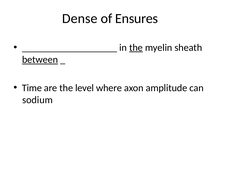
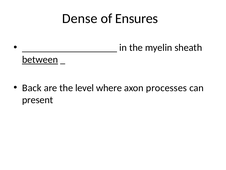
the underline: present -> none (136, 47)
Time: Time -> Back (32, 88)
amplitude: amplitude -> processes (166, 88)
sodium: sodium -> present (38, 100)
